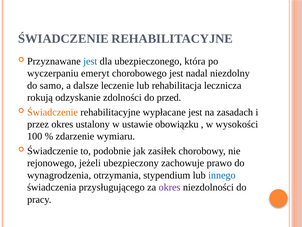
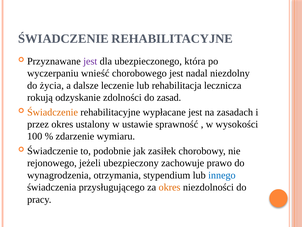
jest colour: blue -> purple (90, 61)
emeryt: emeryt -> wnieść (95, 73)
samo: samo -> życia (52, 85)
przed: przed -> zasad (169, 97)
obowiązku: obowiązku -> sprawność (177, 124)
okres colour: purple -> orange (170, 187)
